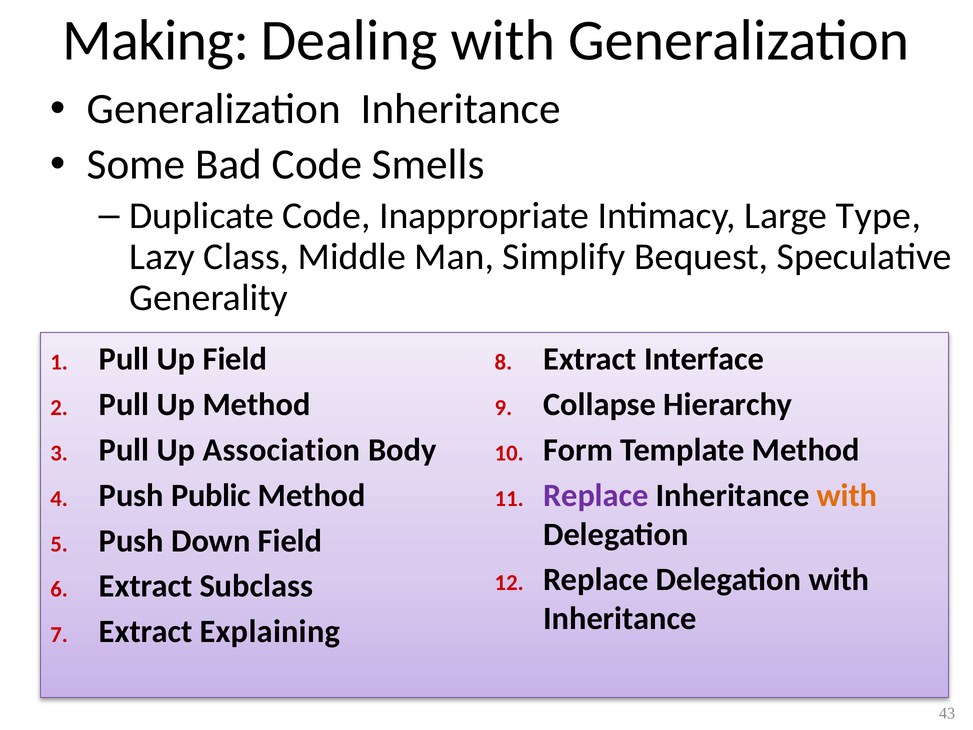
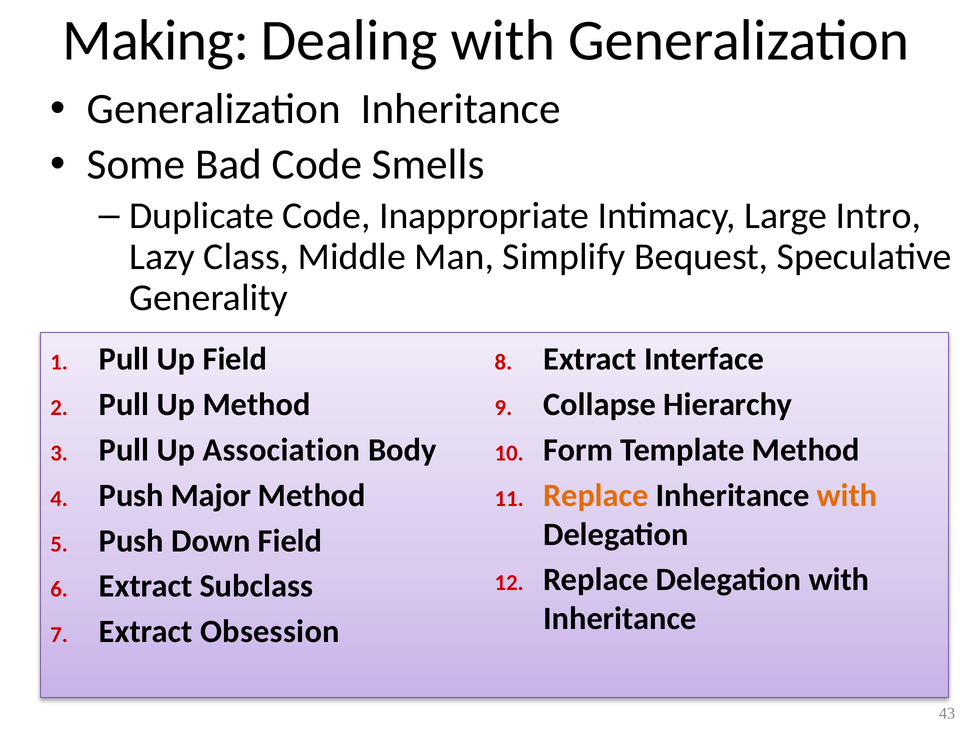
Type: Type -> Intro (879, 216)
Public: Public -> Major (211, 495)
Replace colour: purple -> orange (596, 495)
Explaining: Explaining -> Obsession (270, 631)
